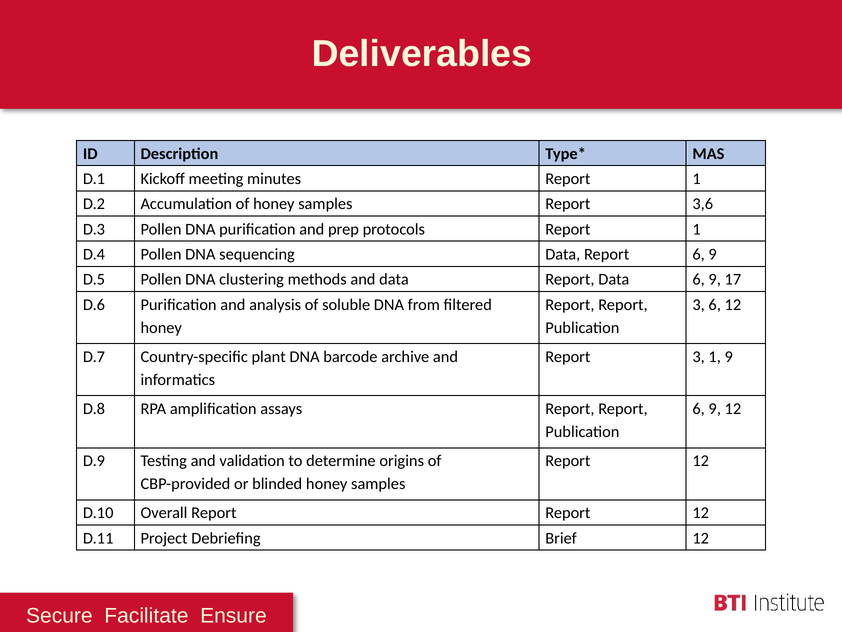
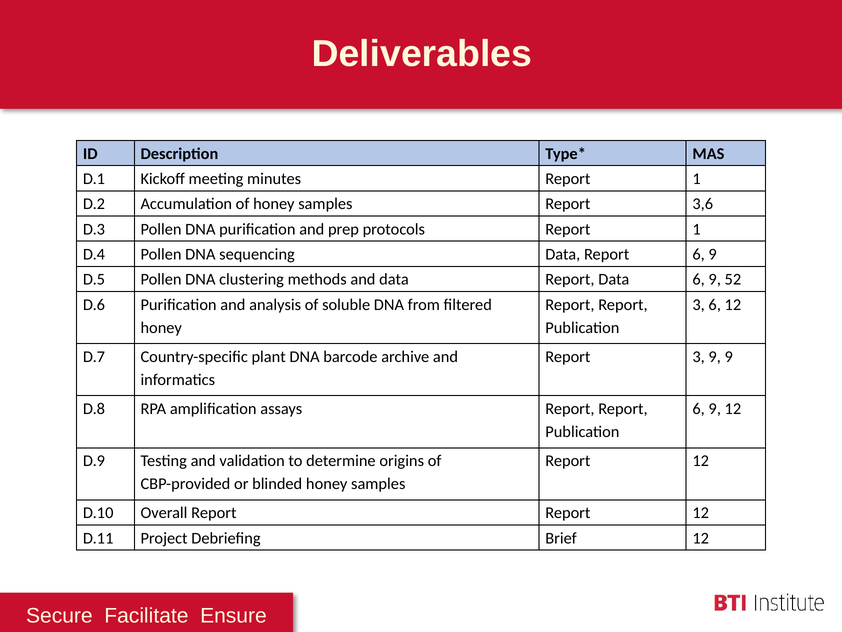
17: 17 -> 52 (733, 279)
3 1: 1 -> 9 (715, 356)
